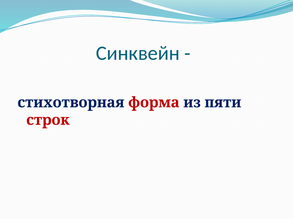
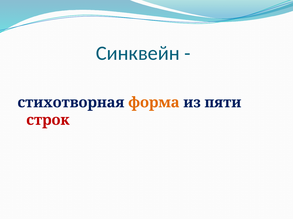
форма colour: red -> orange (154, 103)
